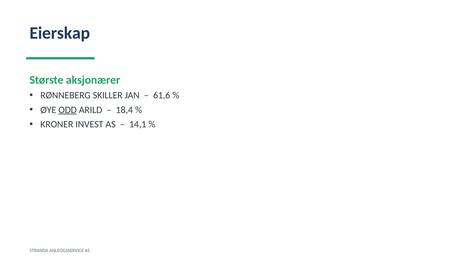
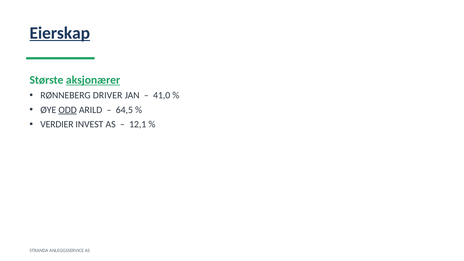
Eierskap underline: none -> present (60, 33)
aksjonærer underline: none -> present (93, 80)
SKILLER: SKILLER -> DRIVER (108, 95)
61,6: 61,6 -> 41,0 (162, 95)
18,4: 18,4 -> 64,5 (124, 110)
KRONER: KRONER -> VERDIER (57, 124)
14,1: 14,1 -> 12,1 (138, 124)
